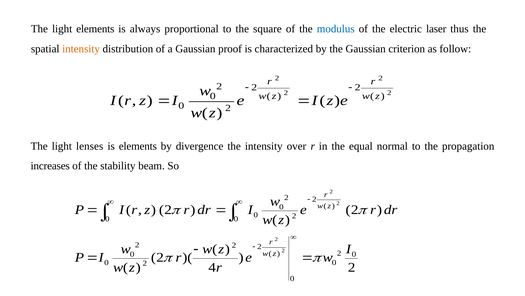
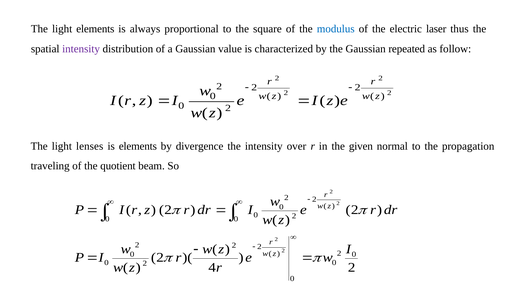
intensity colour: orange -> purple (81, 49)
proof: proof -> value (230, 49)
criterion: criterion -> repeated (407, 49)
equal: equal -> given (361, 146)
increases: increases -> traveling (50, 166)
stability: stability -> quotient (118, 166)
